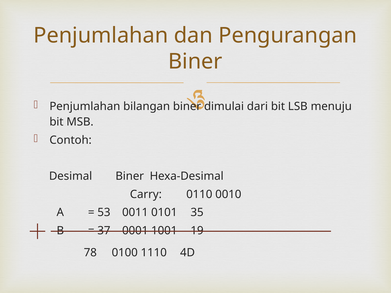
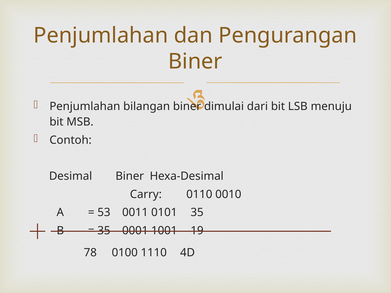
37: 37 -> 35 (104, 231)
